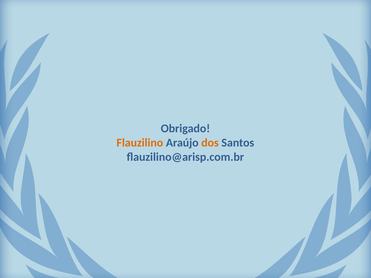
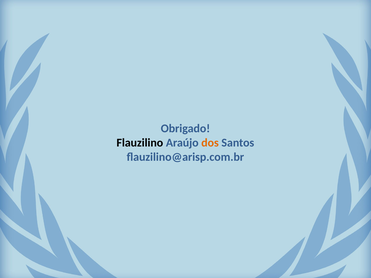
Flauzilino colour: orange -> black (140, 143)
